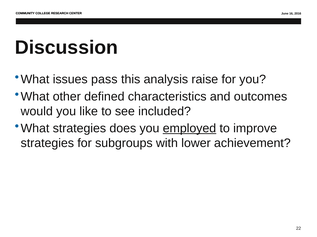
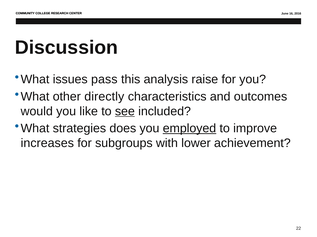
defined: defined -> directly (104, 97)
see underline: none -> present (125, 112)
strategies: strategies -> increases (47, 144)
